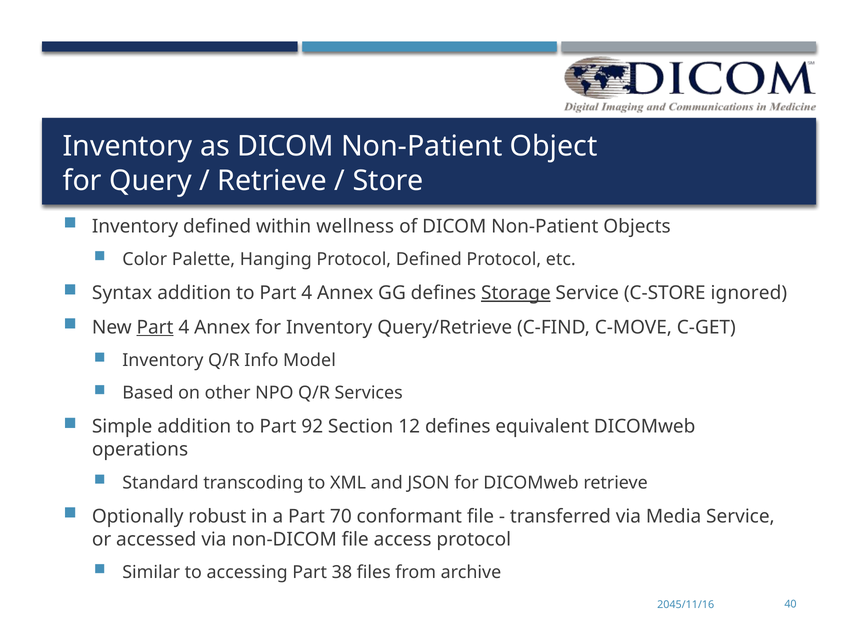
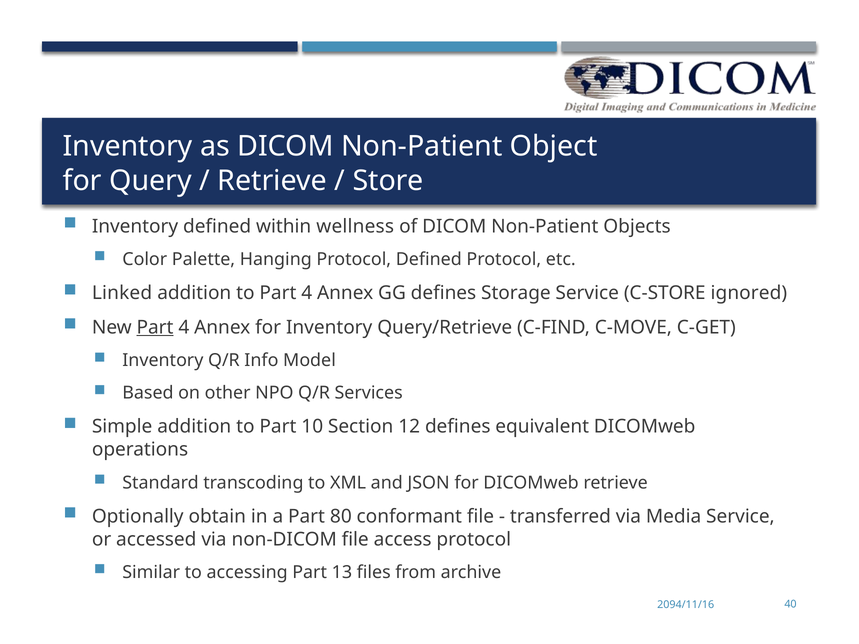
Syntax: Syntax -> Linked (122, 293)
Storage underline: present -> none (516, 293)
92: 92 -> 10 (312, 427)
robust: robust -> obtain (217, 517)
70: 70 -> 80 (341, 517)
38: 38 -> 13 (342, 573)
2045/11/16: 2045/11/16 -> 2094/11/16 (686, 605)
